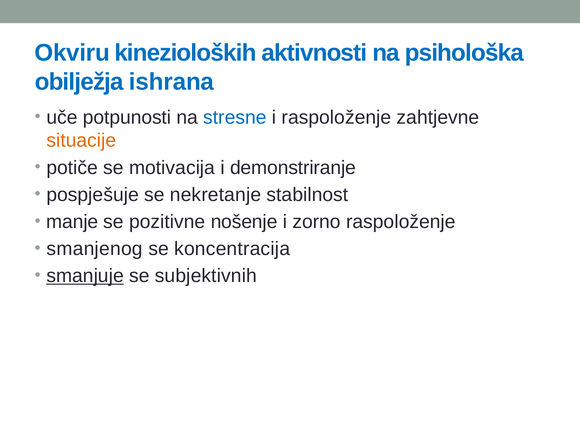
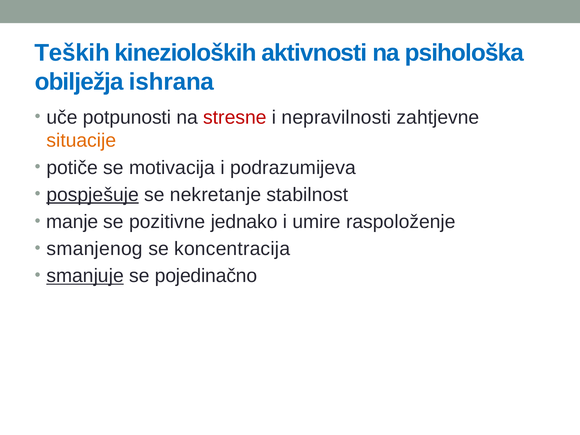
Okviru: Okviru -> Teških (72, 53)
stresne colour: blue -> red (235, 117)
i raspoloženje: raspoloženje -> nepravilnosti (336, 117)
demonstriranje: demonstriranje -> podrazumijeva (293, 168)
pospješuje underline: none -> present (93, 195)
nošenje: nošenje -> jednako (244, 222)
zorno: zorno -> umire (317, 222)
subjektivnih: subjektivnih -> pojedinačno (206, 276)
